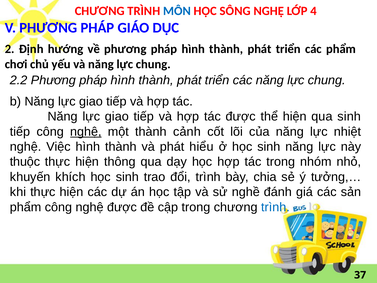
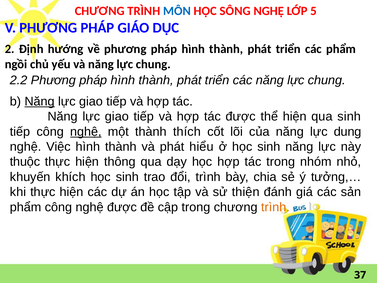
4: 4 -> 5 (313, 11)
chơi: chơi -> ngồi (16, 64)
Năng underline: none -> present (40, 101)
cảnh: cảnh -> thích (187, 132)
nhiệt: nhiệt -> dung (348, 132)
nghề: nghề -> thiện (246, 192)
trình colour: blue -> orange (275, 207)
